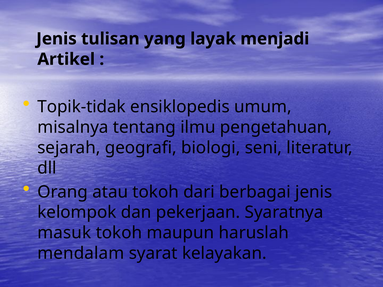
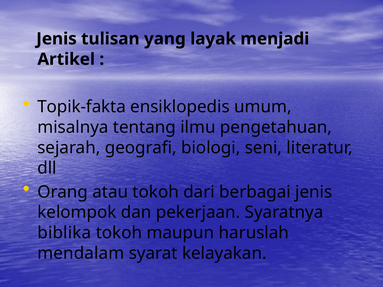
Topik-tidak: Topik-tidak -> Topik-fakta (82, 107)
masuk: masuk -> biblika (64, 233)
